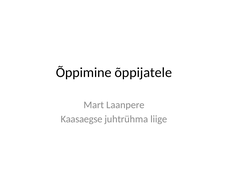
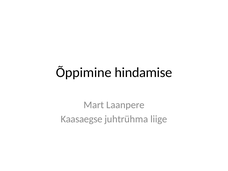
õppijatele: õppijatele -> hindamise (143, 72)
